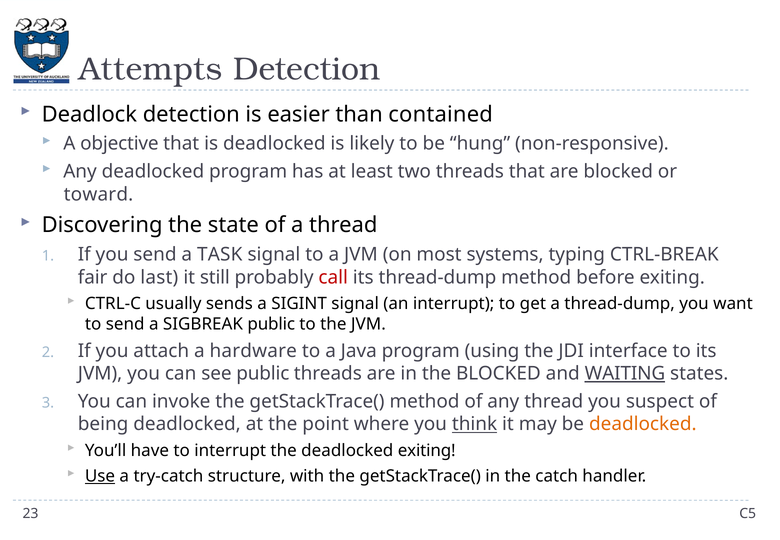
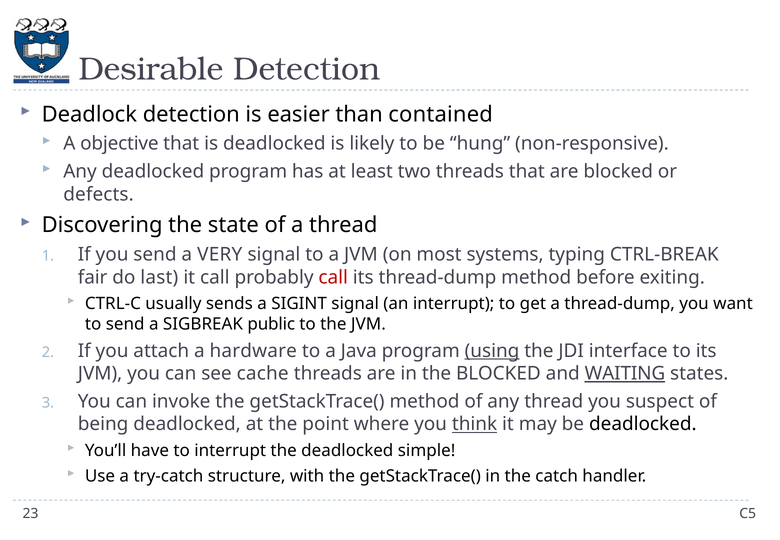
Attempts: Attempts -> Desirable (151, 69)
toward: toward -> defects (99, 194)
TASK: TASK -> VERY (220, 254)
it still: still -> call (215, 277)
using underline: none -> present (492, 351)
see public: public -> cache (263, 374)
deadlocked colour: orange -> black (643, 424)
deadlocked exiting: exiting -> simple (427, 451)
Use underline: present -> none (100, 476)
